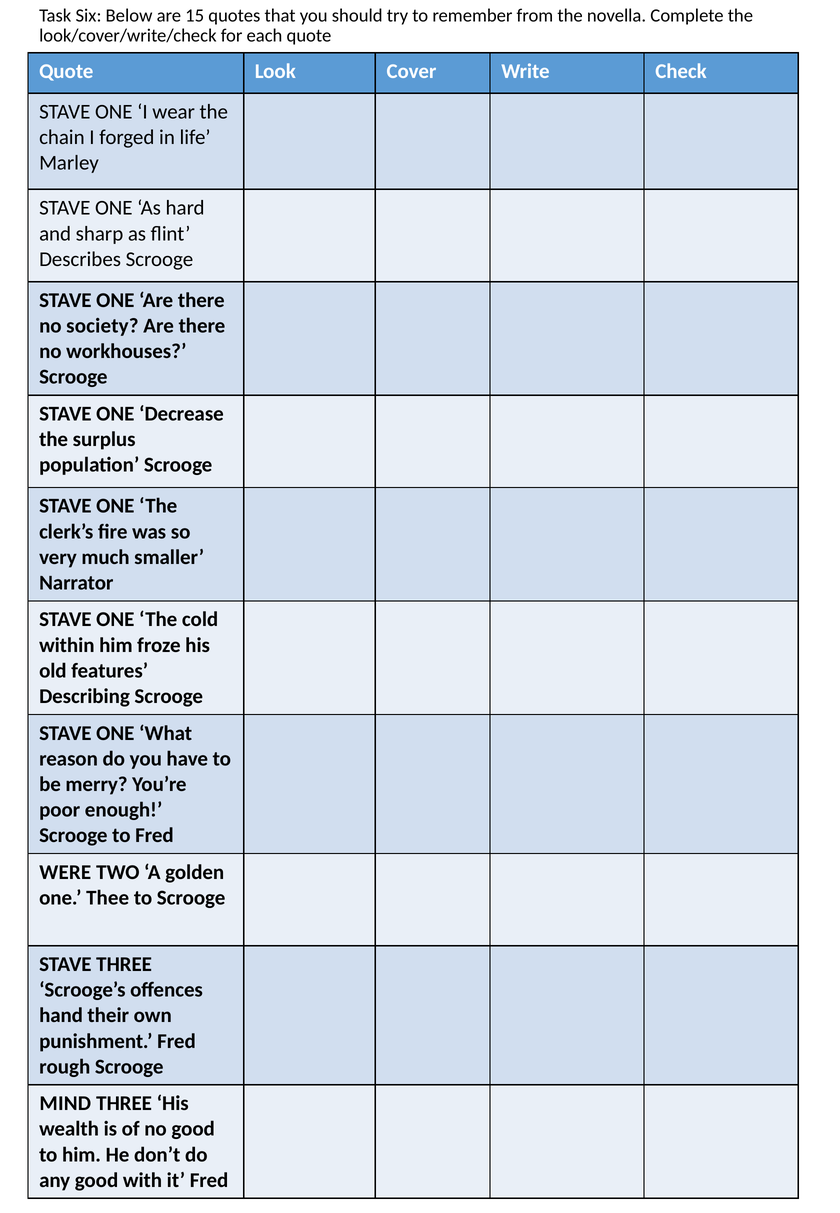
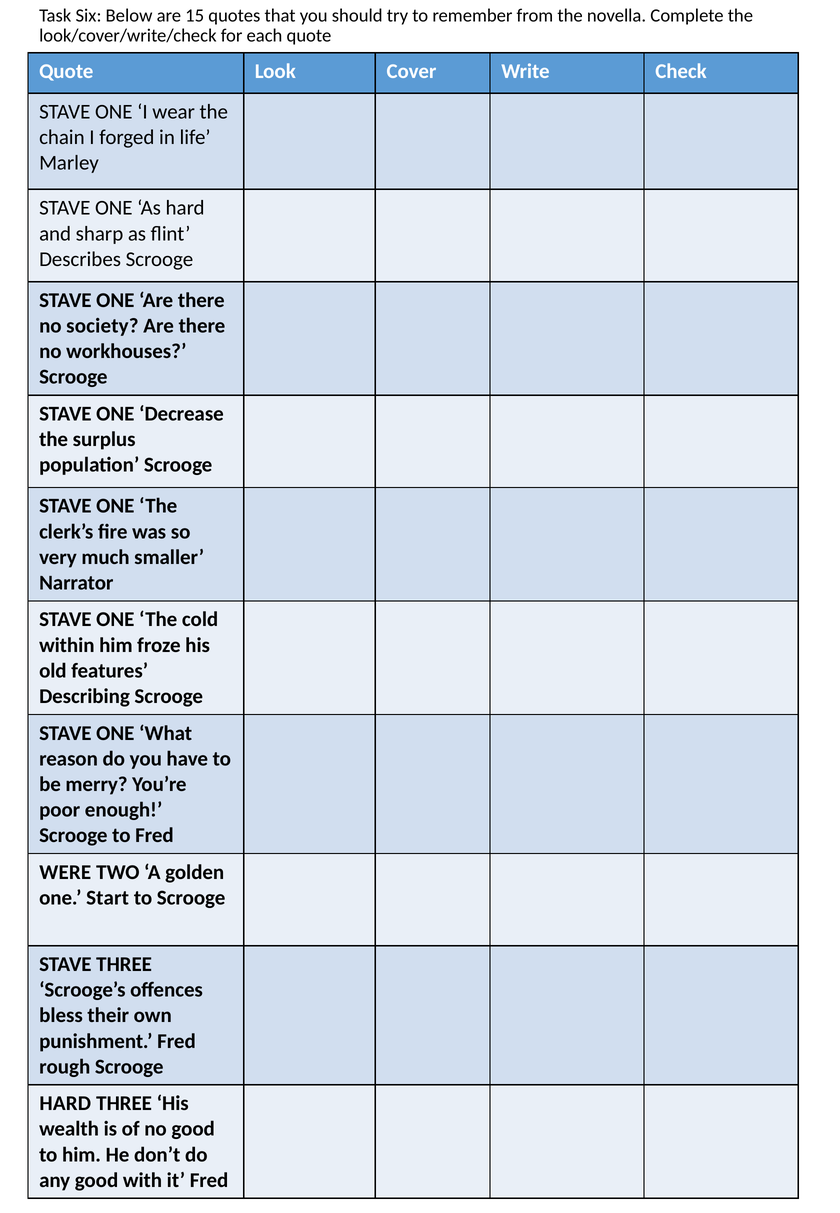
Thee: Thee -> Start (108, 898)
hand: hand -> bless (61, 1016)
MIND: MIND -> HARD (65, 1104)
